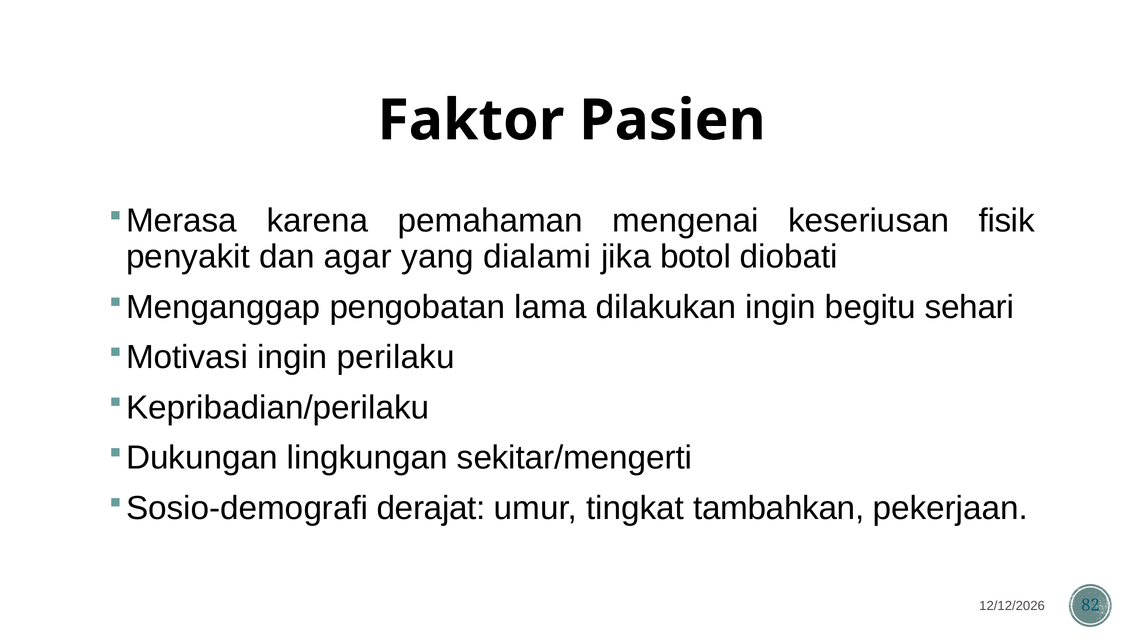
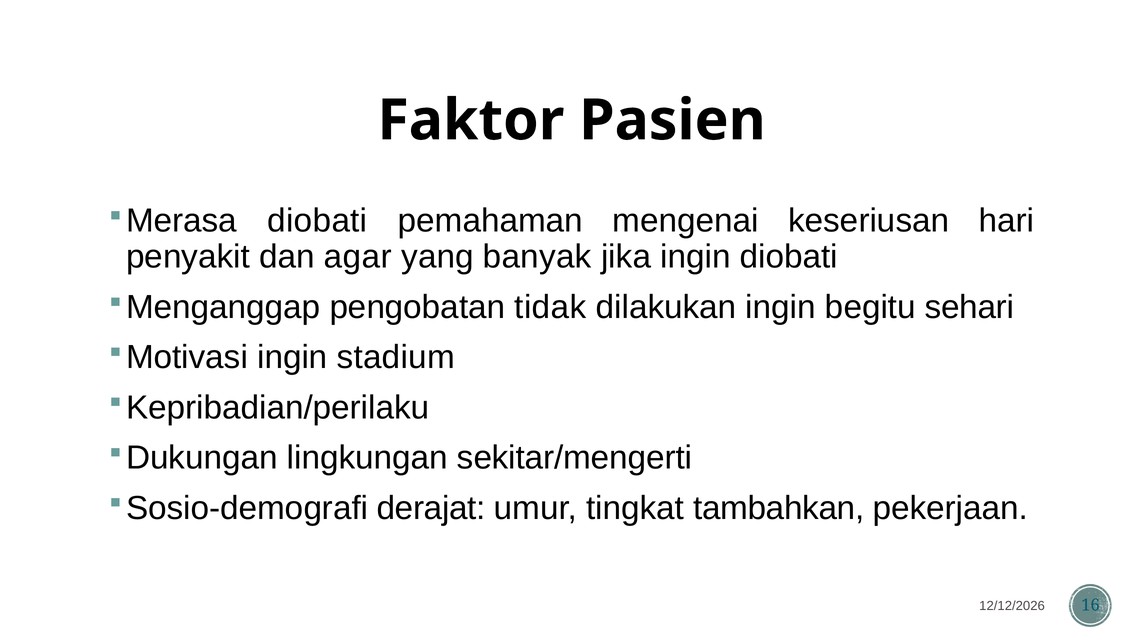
karena: karena -> diobati (317, 221)
fisik: fisik -> hari (1007, 221)
dialami: dialami -> banyak (537, 257)
jika botol: botol -> ingin (695, 257)
lama: lama -> tidak (550, 307)
perilaku: perilaku -> stadium (396, 357)
82: 82 -> 16 (1090, 605)
